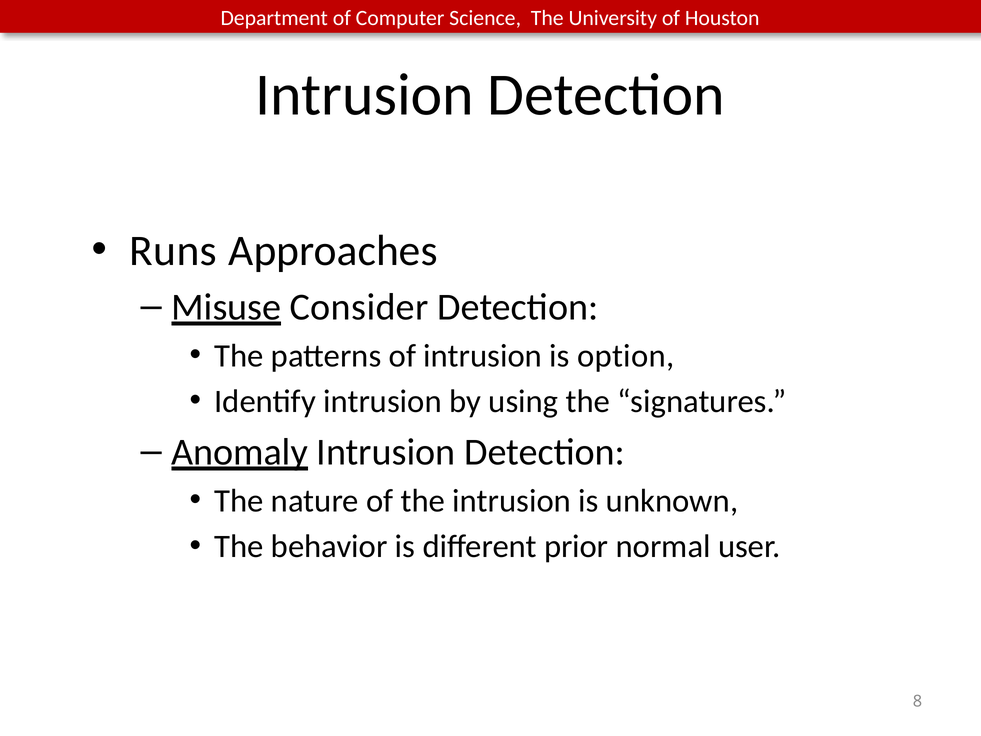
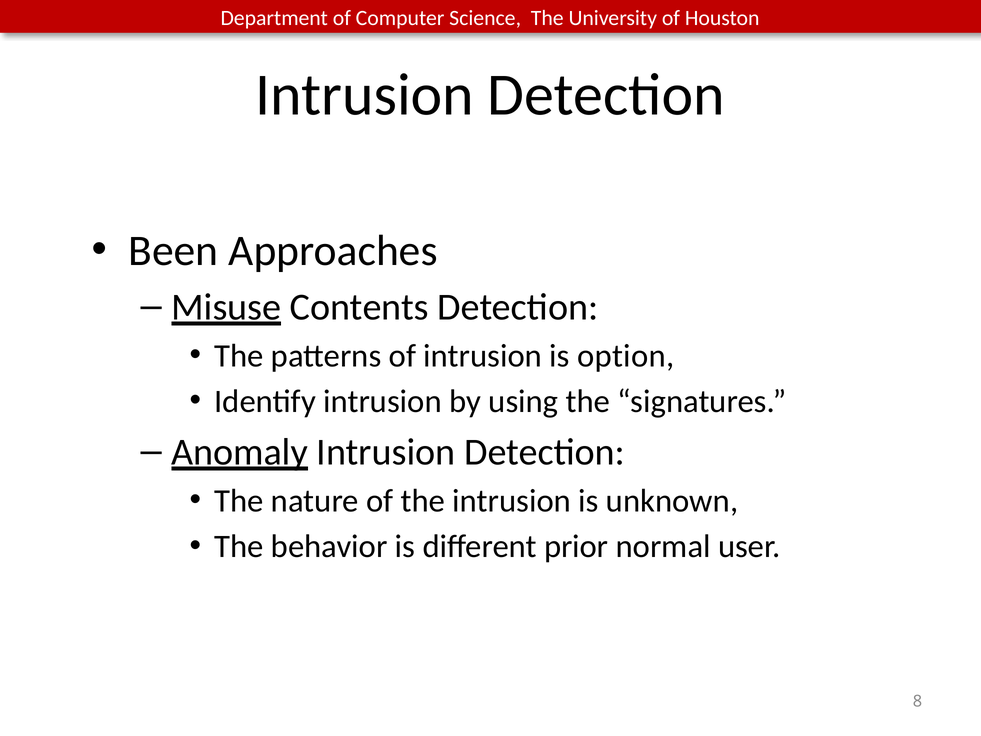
Runs: Runs -> Been (173, 251)
Consider: Consider -> Contents (359, 307)
